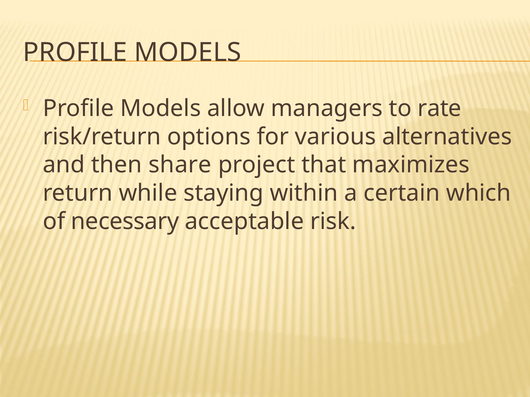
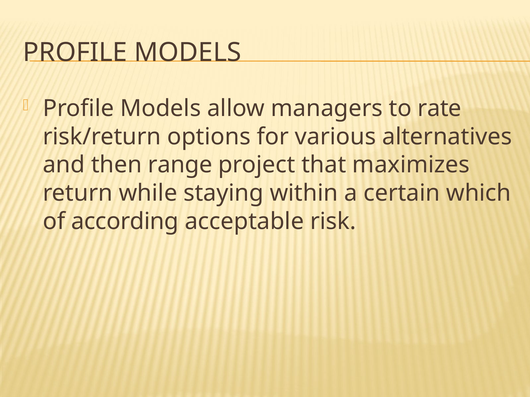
share: share -> range (180, 165)
necessary: necessary -> according (125, 222)
